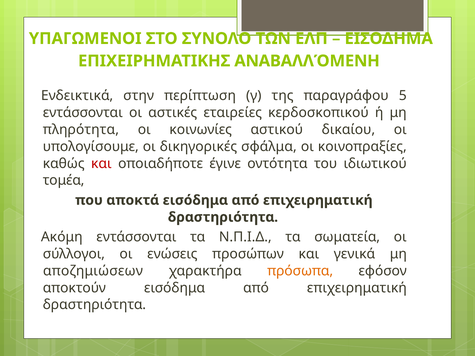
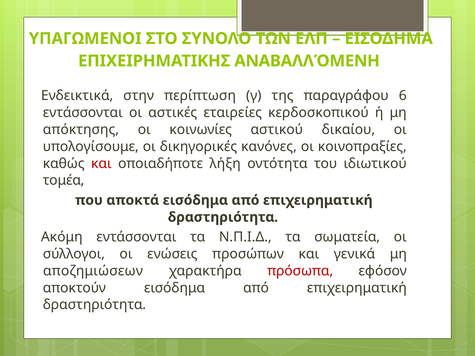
5: 5 -> 6 (403, 96)
πληρότητα: πληρότητα -> απόκτησης (81, 130)
σφάλμα: σφάλμα -> κανόνες (269, 147)
έγινε: έγινε -> λήξη (225, 164)
πρόσωπα colour: orange -> red (300, 271)
